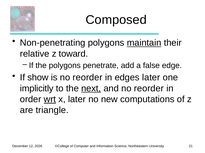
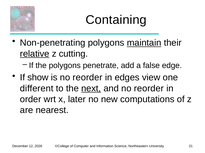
Composed: Composed -> Containing (116, 20)
relative underline: none -> present (35, 54)
toward: toward -> cutting (73, 54)
edges later: later -> view (151, 78)
implicitly: implicitly -> different (37, 89)
wrt underline: present -> none (50, 100)
triangle: triangle -> nearest (52, 111)
